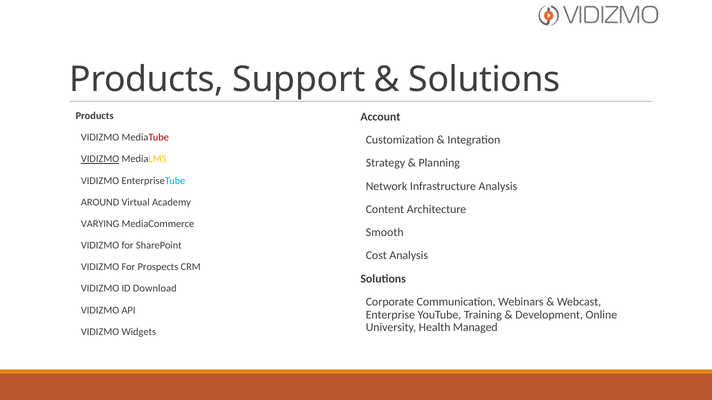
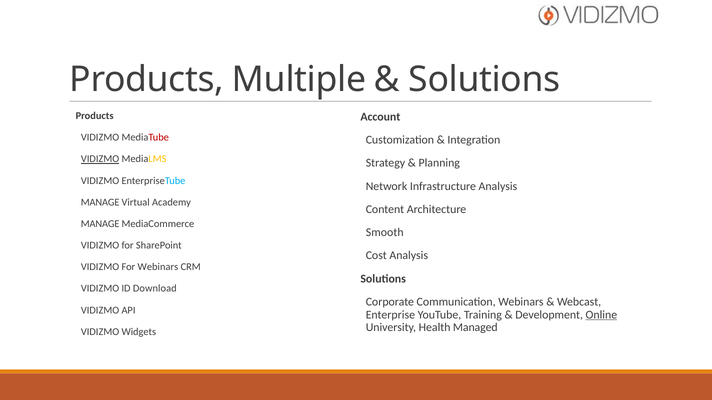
Support: Support -> Multiple (299, 80)
AROUND: AROUND -> MANAGE (100, 202)
VARYING: VARYING -> MANAGE (100, 224)
For Prospects: Prospects -> Webinars (158, 267)
Online underline: none -> present (601, 315)
